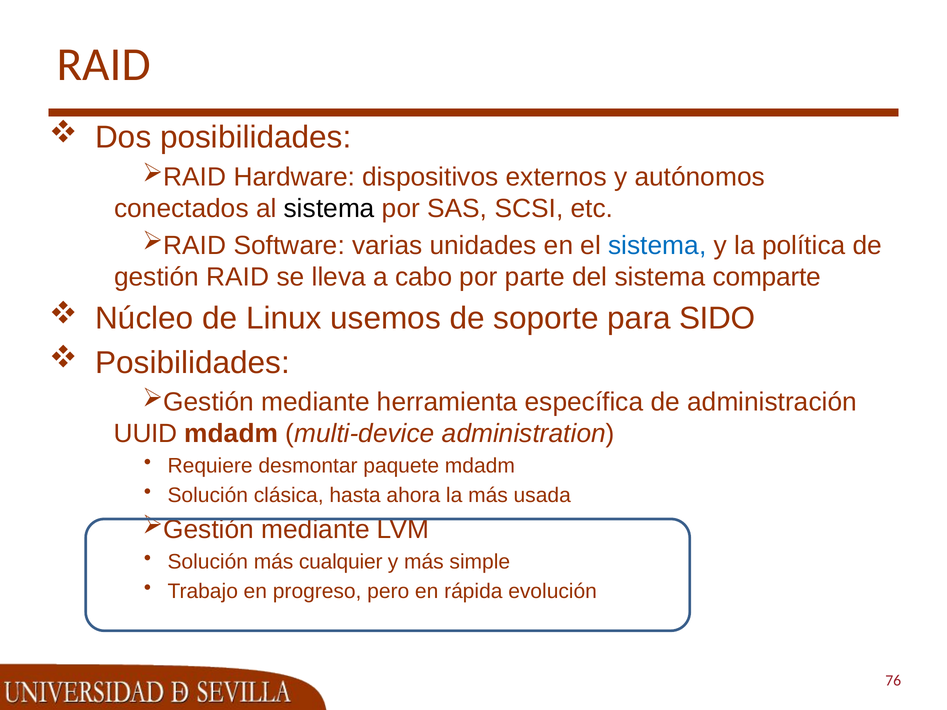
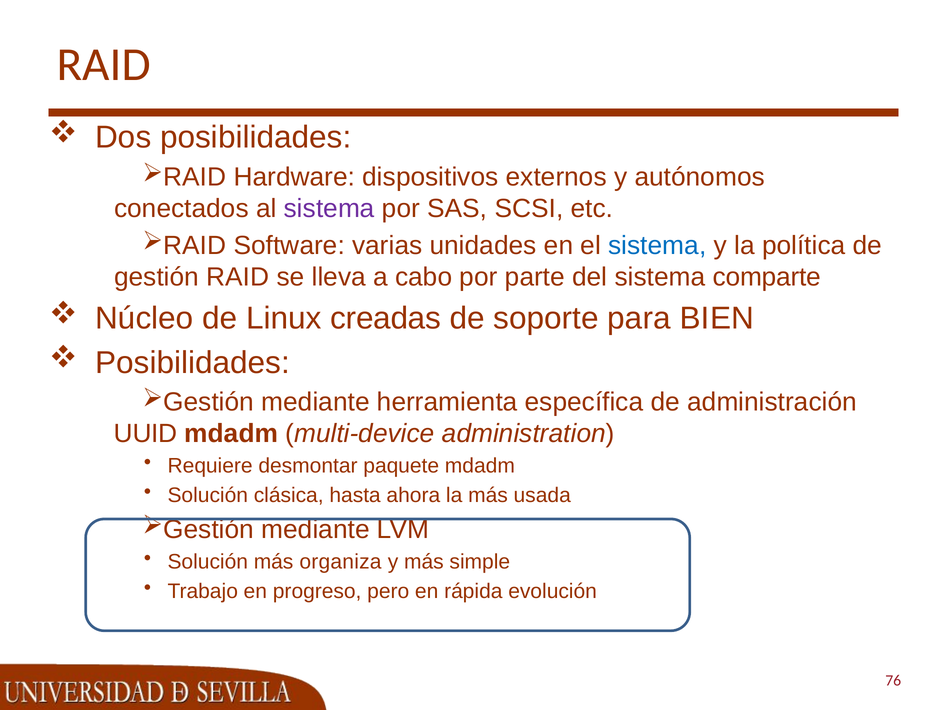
sistema colour: black -> purple (329, 209)
usemos: usemos -> creadas (386, 319)
SIDO: SIDO -> BIEN (717, 319)
cualquier: cualquier -> organiza (340, 562)
